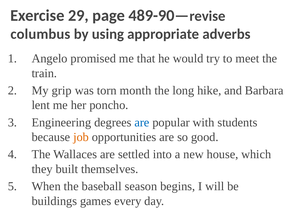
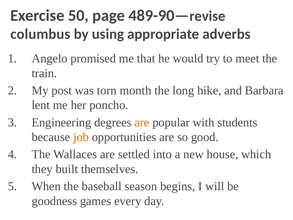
29: 29 -> 50 (78, 16)
grip: grip -> post (62, 90)
are colour: blue -> orange (142, 122)
buildings: buildings -> goodness (54, 201)
